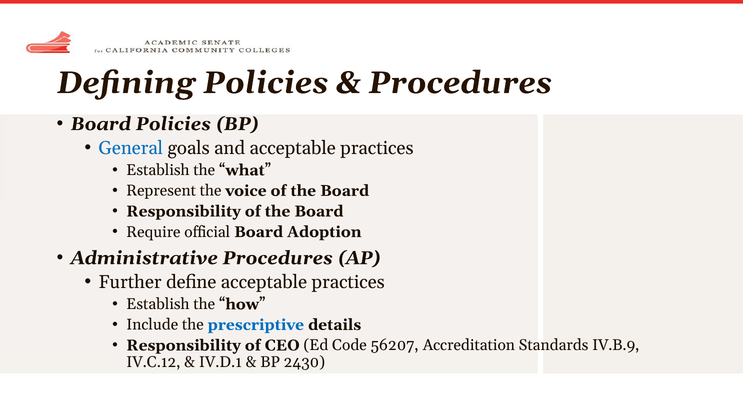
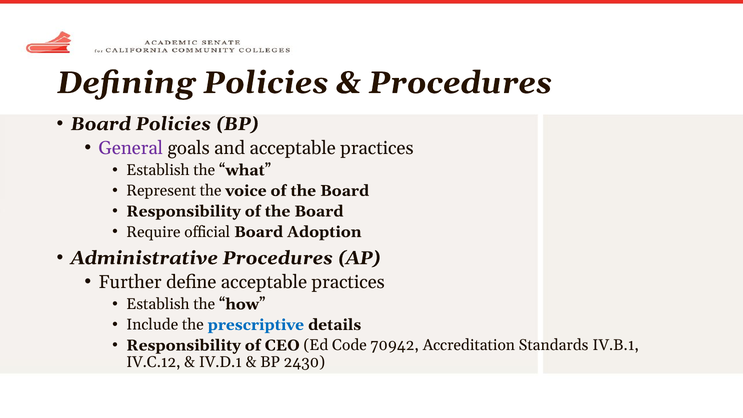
General colour: blue -> purple (131, 148)
56207: 56207 -> 70942 (395, 345)
IV.B.9: IV.B.9 -> IV.B.1 (616, 345)
